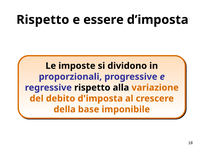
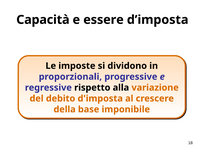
Rispetto: Rispetto -> Capacità (43, 20)
